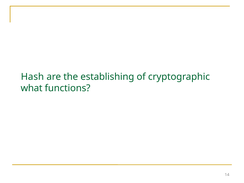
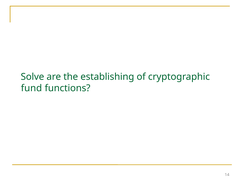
Hash: Hash -> Solve (32, 77)
what: what -> fund (31, 88)
